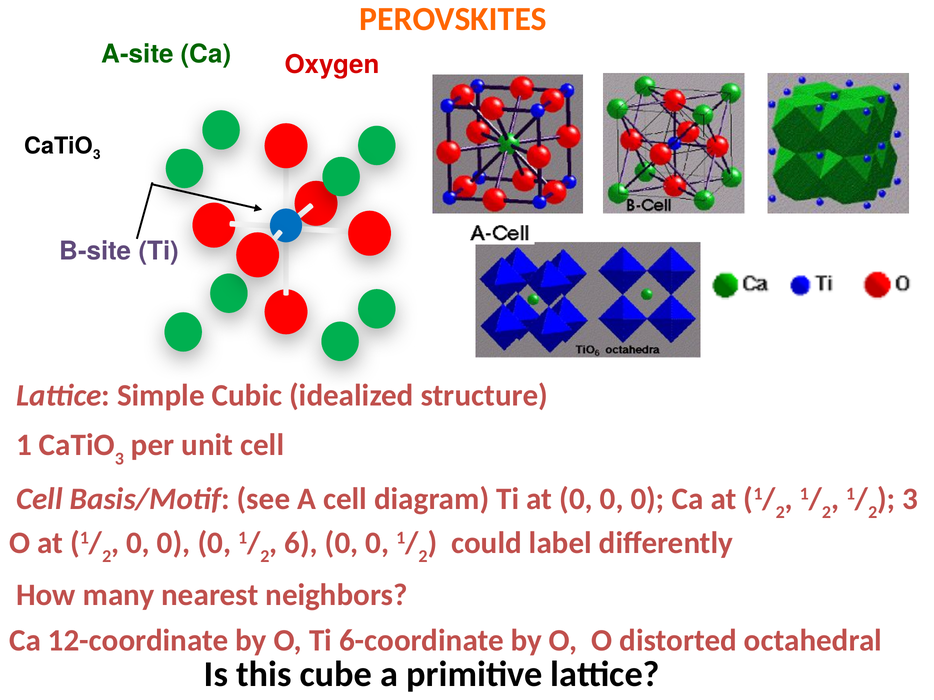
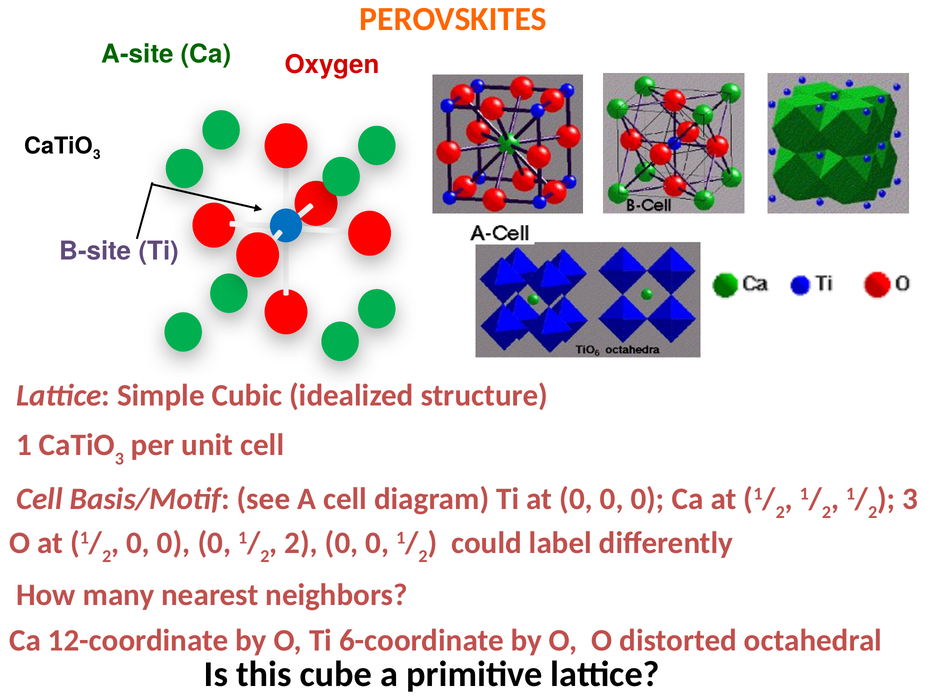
6: 6 -> 2 (301, 543)
